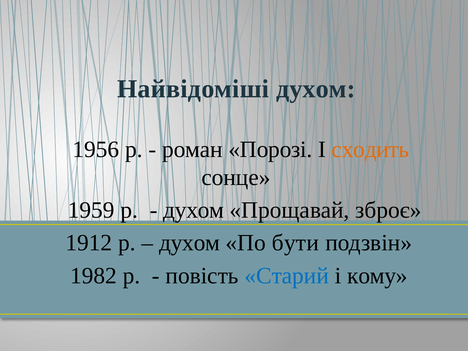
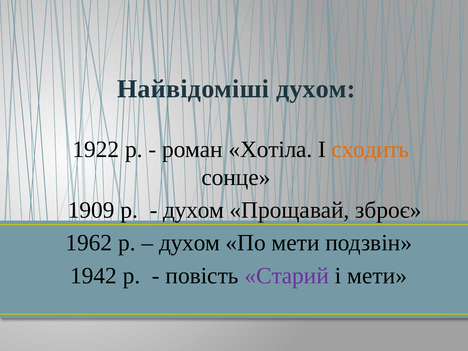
1956: 1956 -> 1922 (96, 149)
Порозі: Порозі -> Хотіла (270, 149)
1959: 1959 -> 1909 (91, 210)
1912: 1912 -> 1962 (89, 243)
По бути: бути -> мети (296, 243)
1982: 1982 -> 1942 (93, 276)
Старий colour: blue -> purple (287, 276)
і кому: кому -> мети (377, 276)
